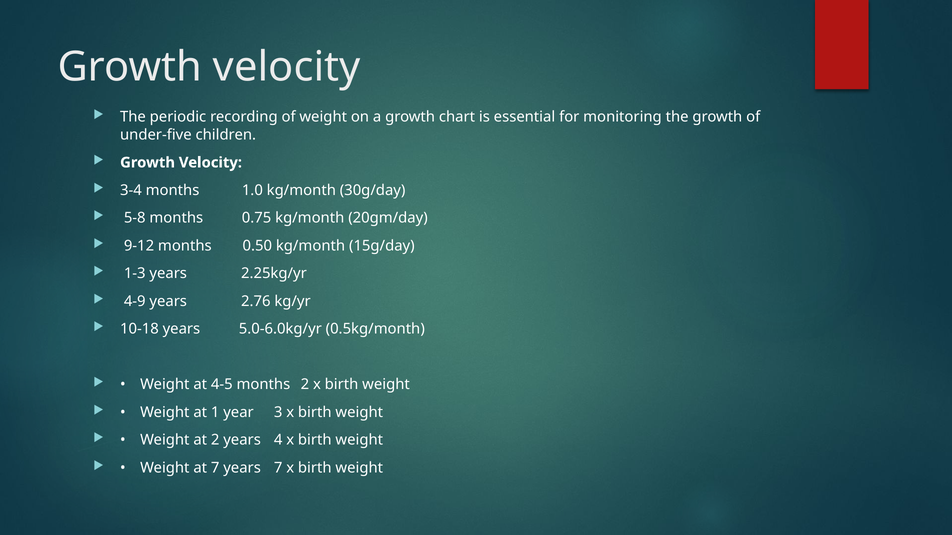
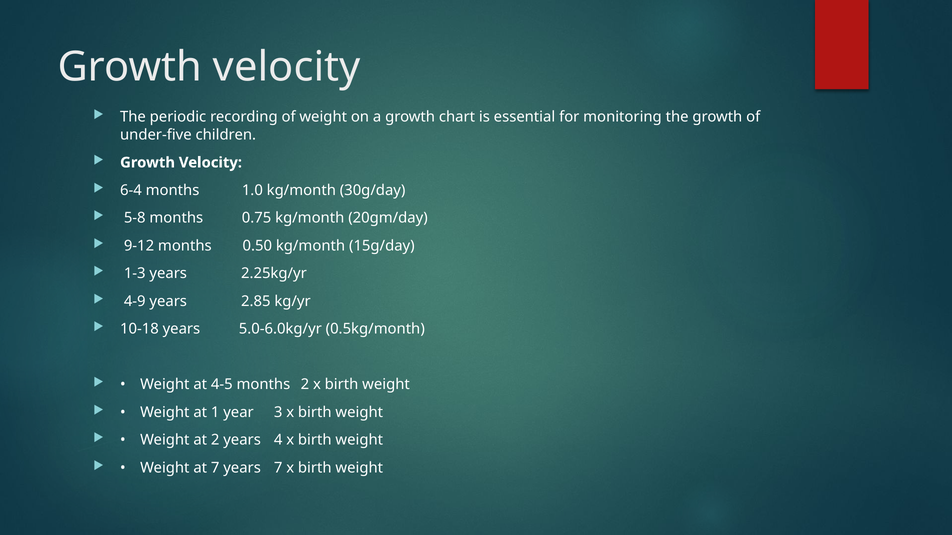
3-4: 3-4 -> 6-4 (131, 190)
2.76: 2.76 -> 2.85 (256, 302)
